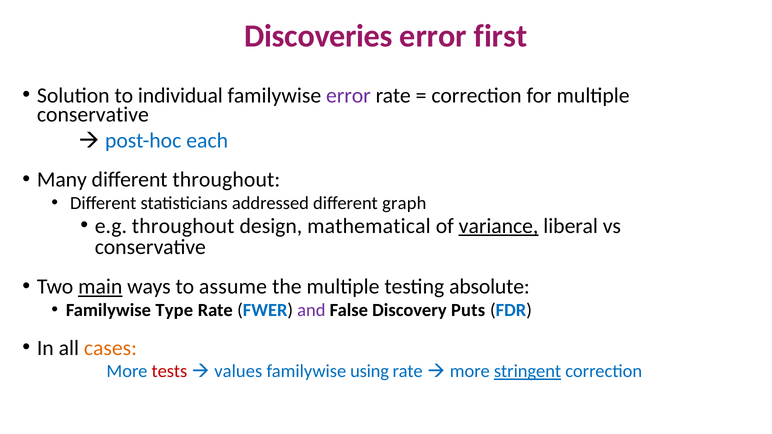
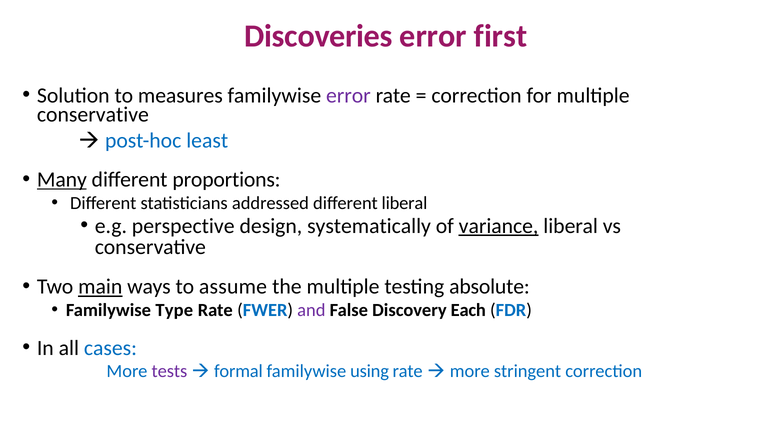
individual: individual -> measures (180, 96)
each: each -> least (207, 141)
Many underline: none -> present (62, 180)
different throughout: throughout -> proportions (226, 180)
different graph: graph -> liberal (404, 203)
e.g throughout: throughout -> perspective (183, 226)
mathematical: mathematical -> systematically (369, 226)
Puts: Puts -> Each (468, 310)
cases colour: orange -> blue (110, 348)
tests colour: red -> purple (169, 371)
values: values -> formal (238, 371)
stringent underline: present -> none (528, 371)
